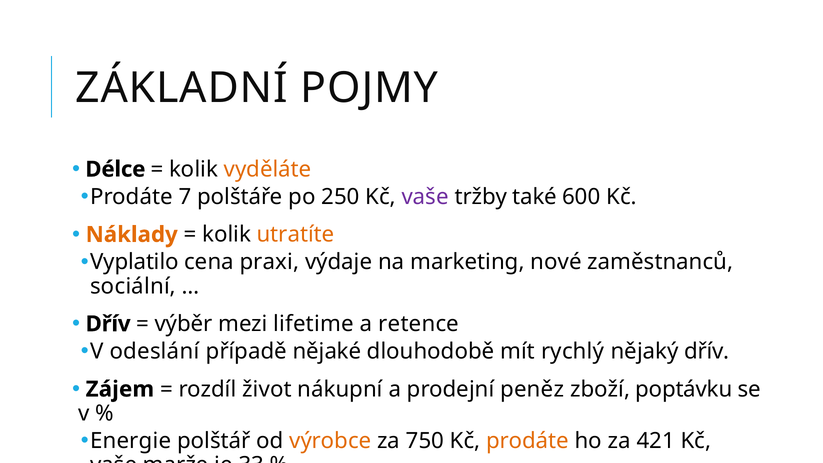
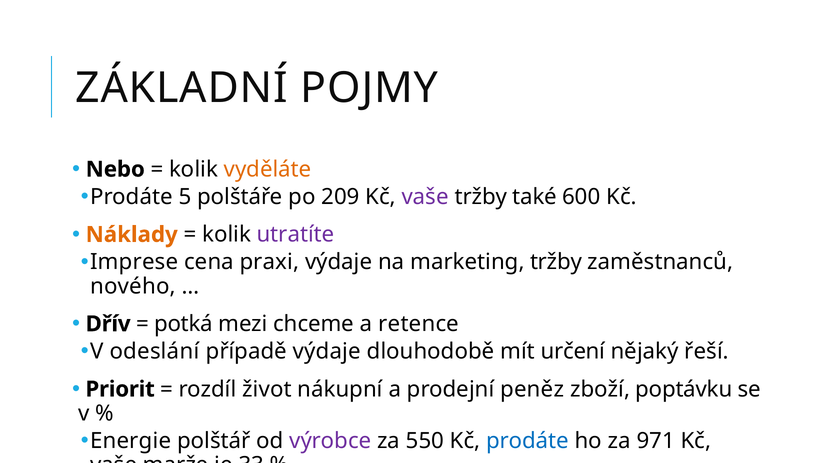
Délce: Délce -> Nebo (115, 169)
7: 7 -> 5 (185, 197)
250: 250 -> 209 (340, 197)
utratíte colour: orange -> purple (296, 235)
Vyplatilo: Vyplatilo -> Imprese (134, 262)
marketing nové: nové -> tržby (556, 262)
sociální: sociální -> nového (133, 286)
výběr: výběr -> potká (184, 324)
lifetime: lifetime -> chceme (314, 324)
případě nějaké: nějaké -> výdaje (327, 351)
rychlý: rychlý -> určení (573, 351)
nějaký dřív: dřív -> řeší (707, 351)
Zájem: Zájem -> Priorit (120, 389)
výrobce colour: orange -> purple (330, 441)
750: 750 -> 550 (425, 441)
prodáte colour: orange -> blue (528, 441)
421: 421 -> 971 (656, 441)
